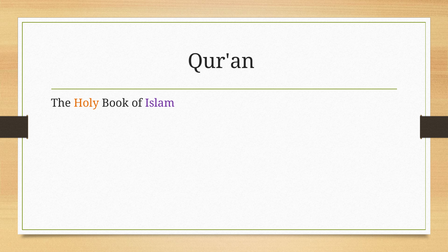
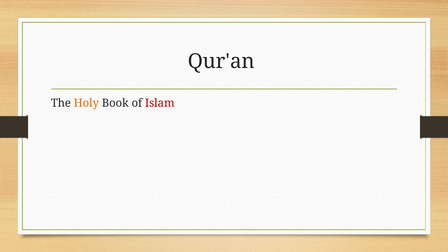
Islam colour: purple -> red (160, 103)
